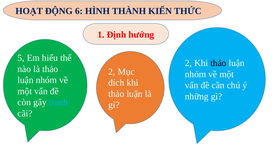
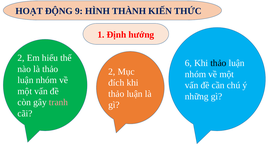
6: 6 -> 9 (79, 11)
5: 5 -> 2 (21, 58)
2: 2 -> 6 (188, 63)
tranh colour: light blue -> pink (58, 103)
